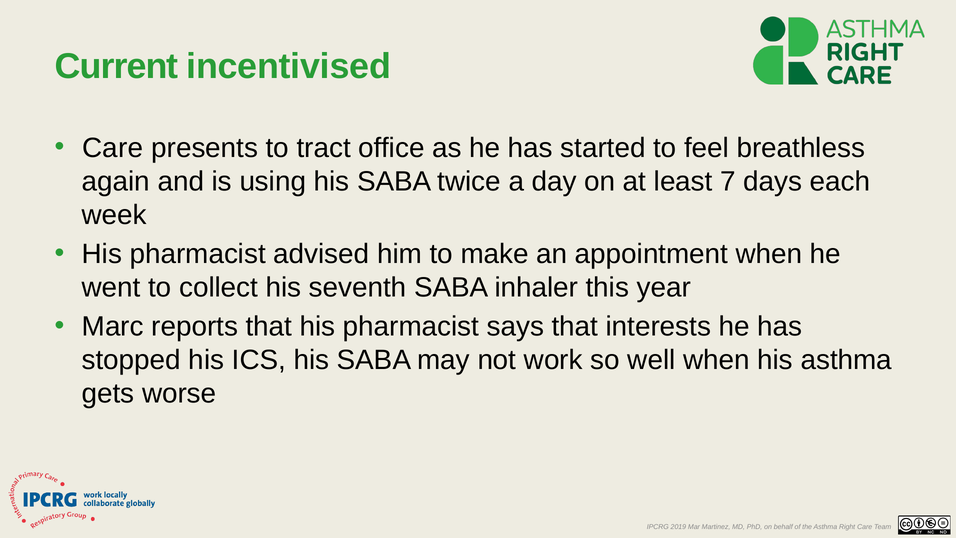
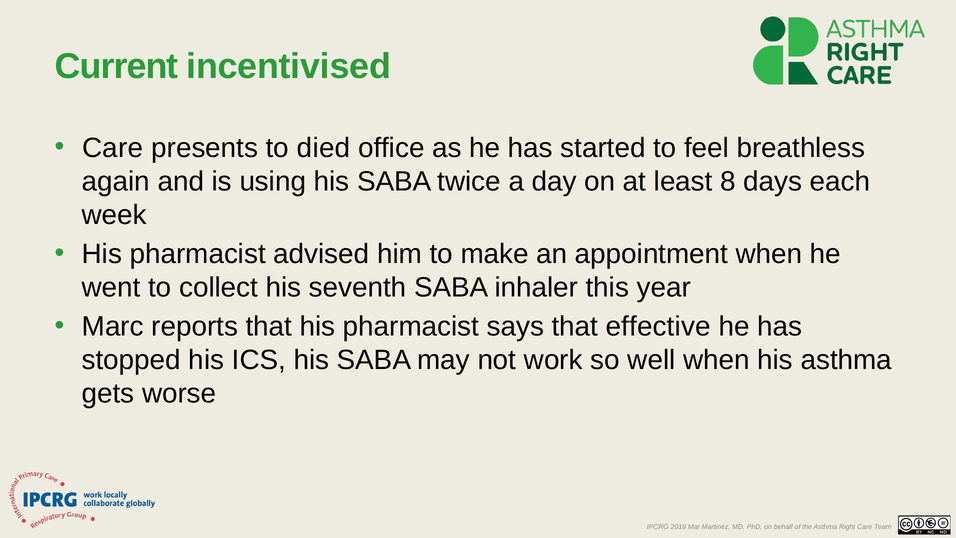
tract: tract -> died (324, 148)
7: 7 -> 8 (728, 181)
interests: interests -> effective (658, 326)
